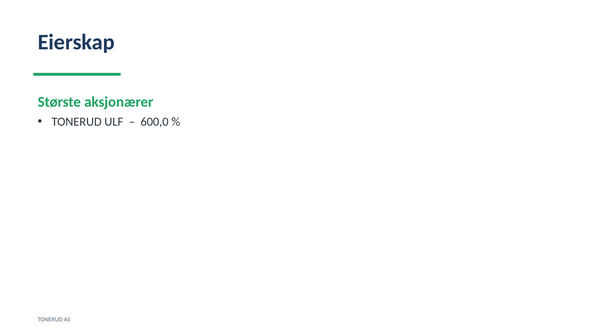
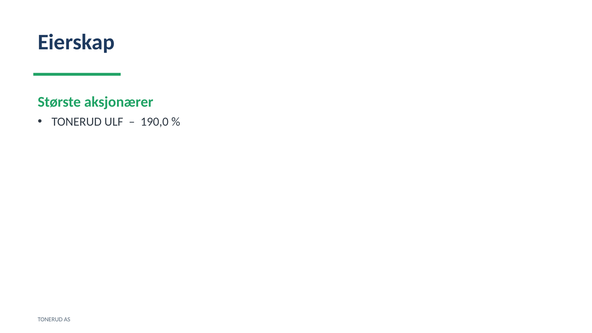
600,0: 600,0 -> 190,0 (155, 122)
